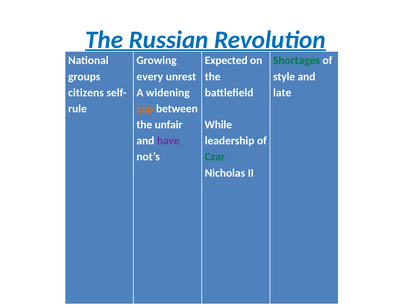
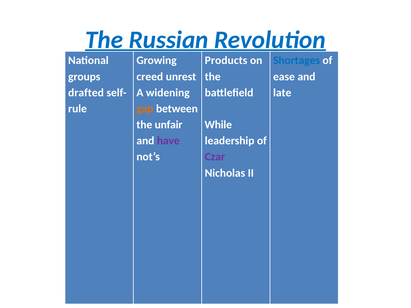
Expected: Expected -> Products (226, 61)
Shortages colour: green -> blue (297, 61)
every: every -> creed (150, 77)
style: style -> ease (284, 77)
citizens: citizens -> drafted (86, 93)
Czar colour: green -> purple (215, 157)
